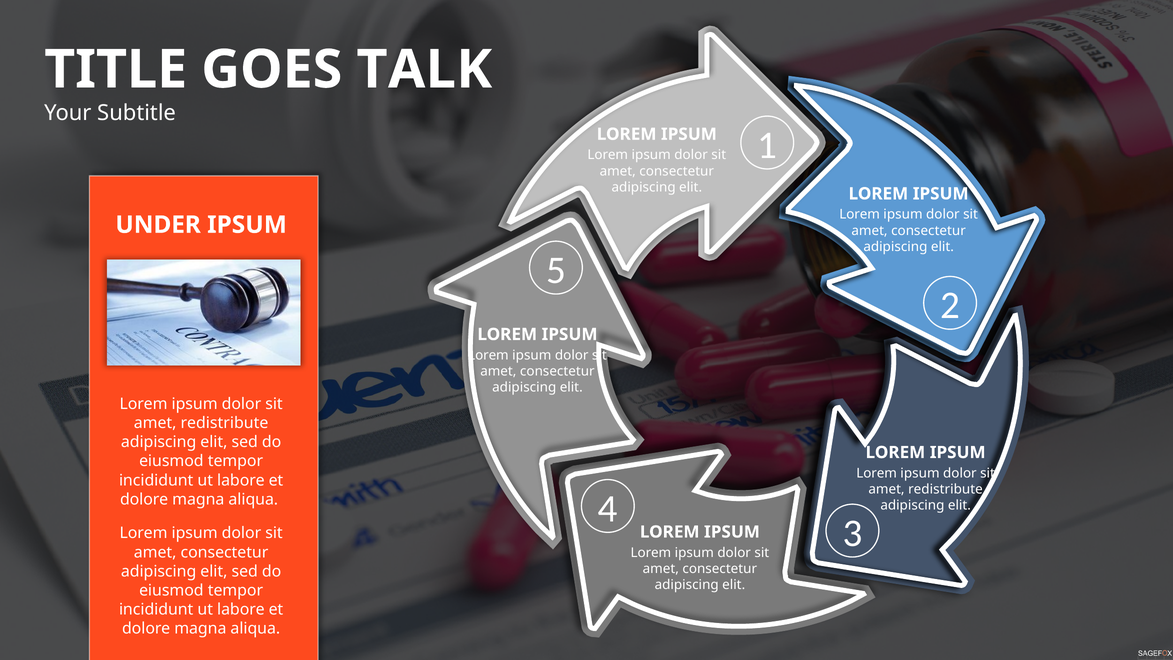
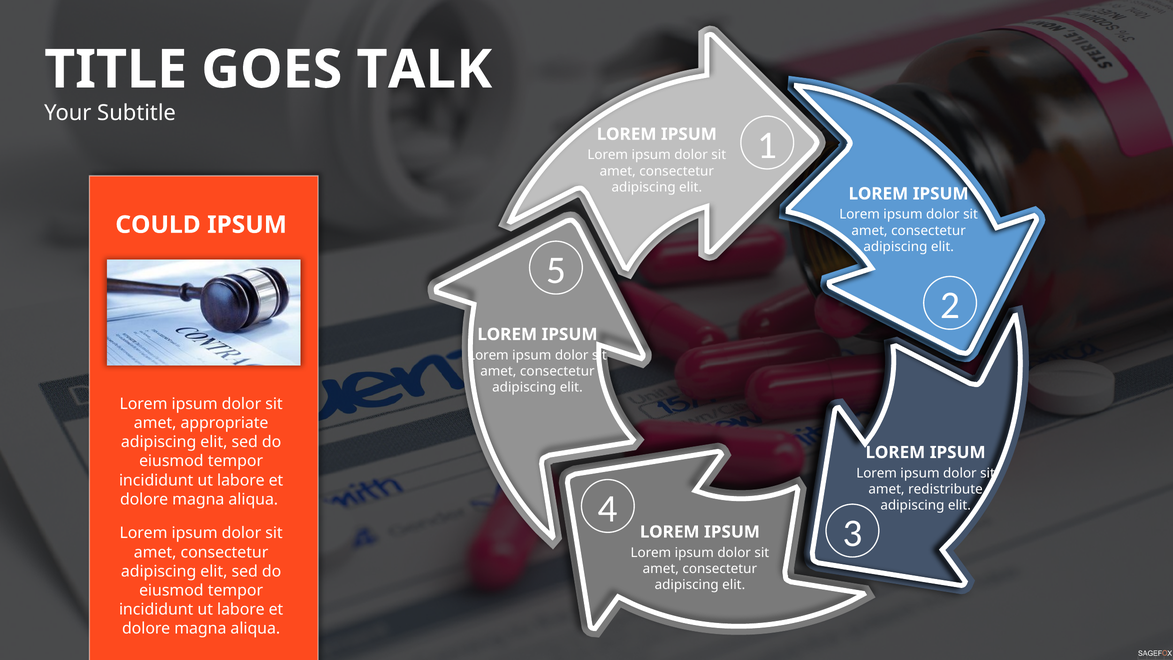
UNDER: UNDER -> COULD (158, 225)
redistribute: redistribute -> appropriate (224, 423)
